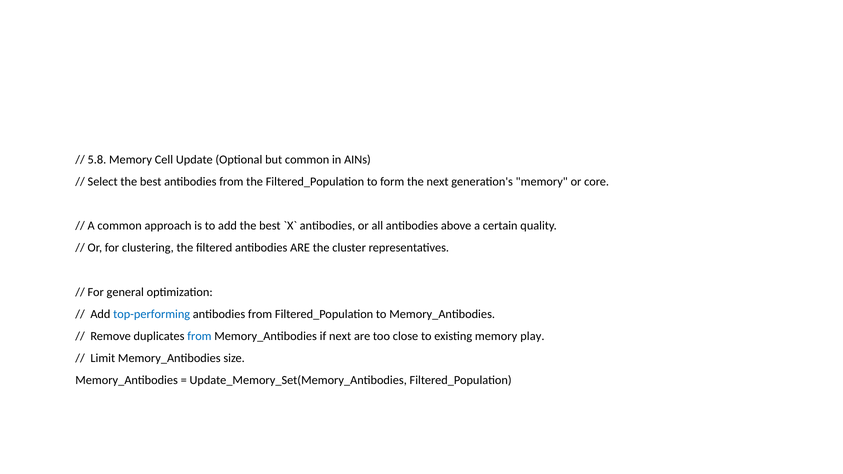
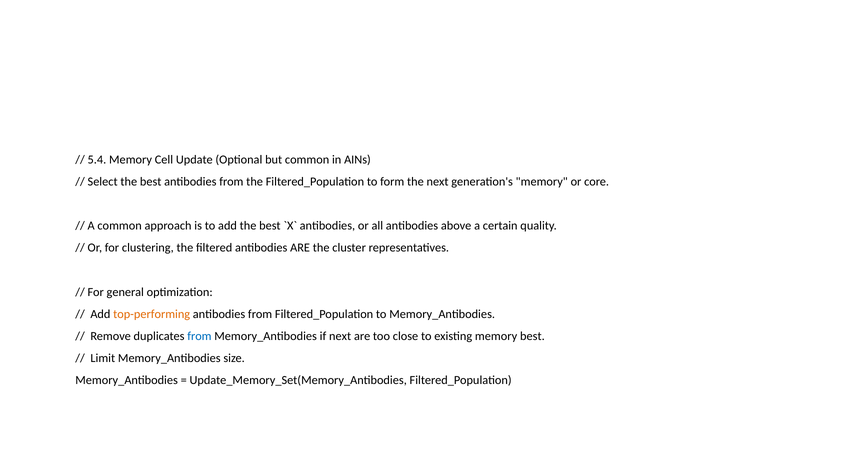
5.8: 5.8 -> 5.4 (97, 160)
top-performing colour: blue -> orange (152, 314)
memory play: play -> best (532, 336)
